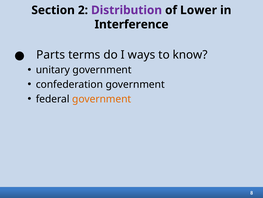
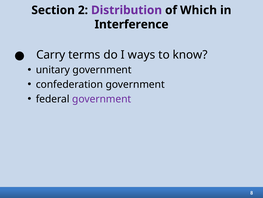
Lower: Lower -> Which (199, 10)
Parts: Parts -> Carry (51, 55)
government colour: orange -> purple (102, 99)
